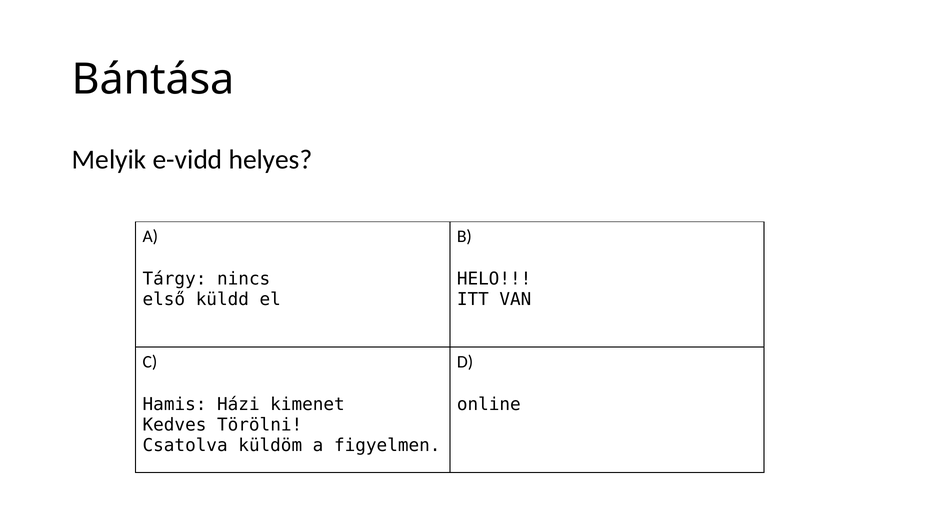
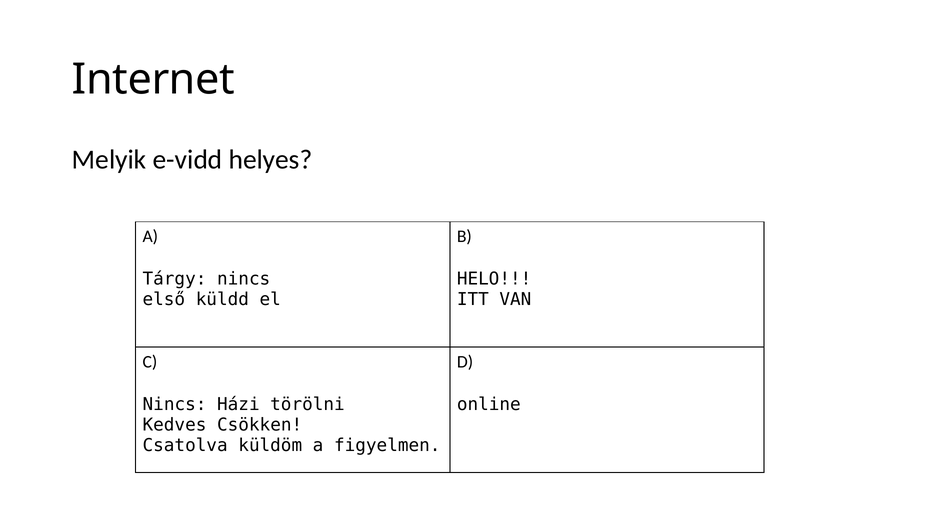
Bántása: Bántása -> Internet (153, 79)
Hamis: Hamis -> Nincs (175, 404)
kimenet: kimenet -> törölni (307, 404)
Törölni: Törölni -> Csökken (260, 425)
